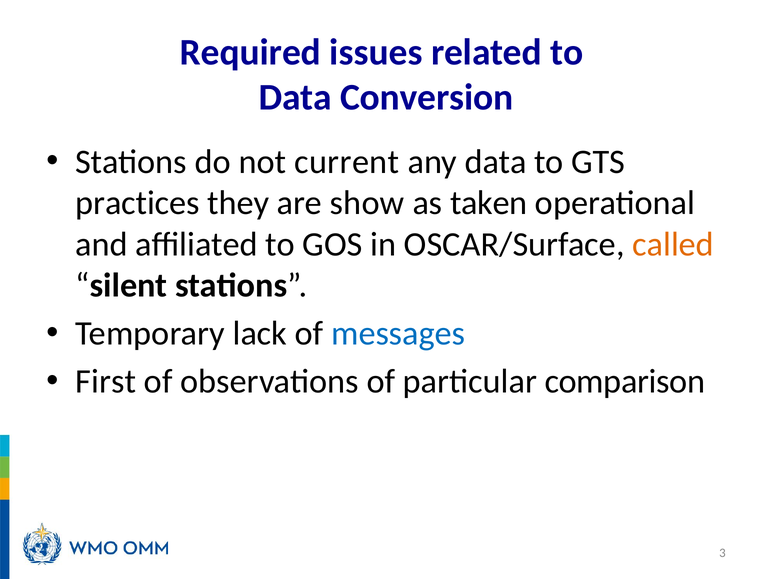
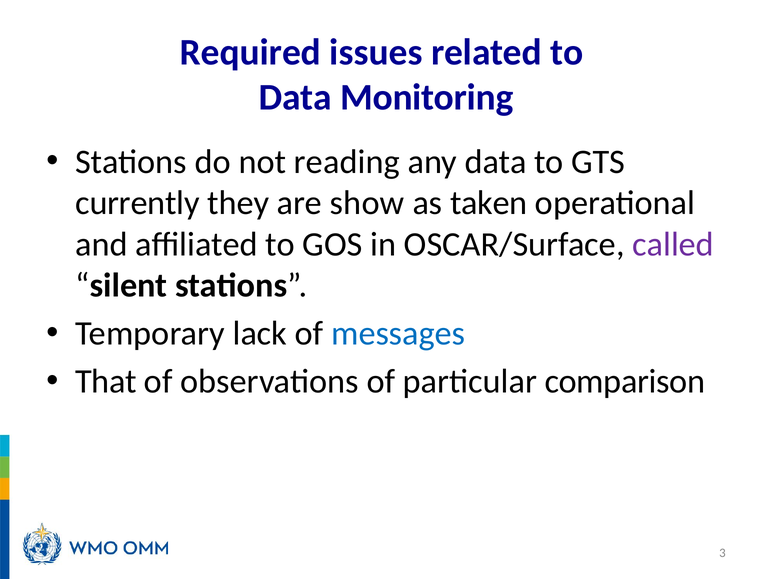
Conversion: Conversion -> Monitoring (427, 97)
current: current -> reading (347, 162)
practices: practices -> currently (137, 203)
called colour: orange -> purple (673, 244)
First: First -> That (106, 382)
